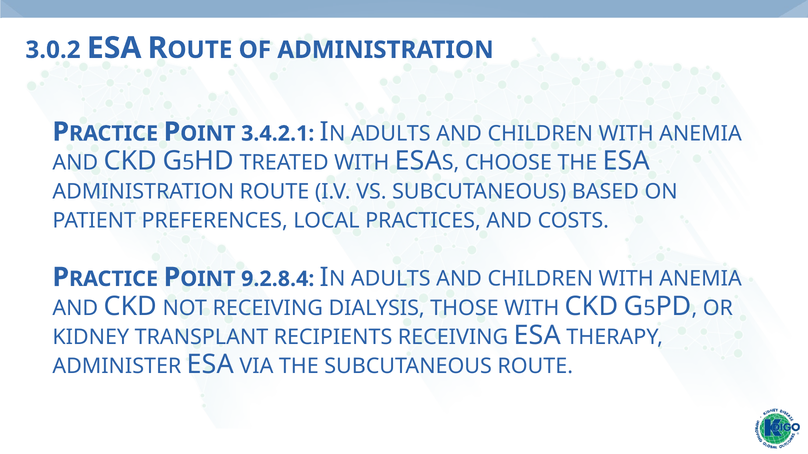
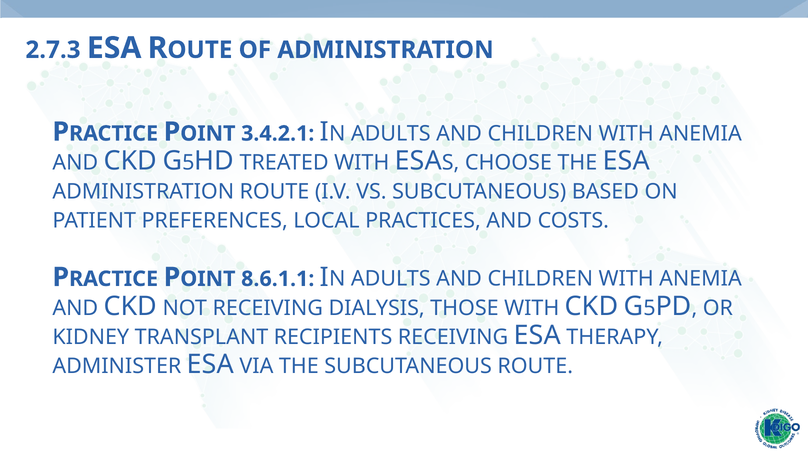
3.0.2: 3.0.2 -> 2.7.3 (53, 50)
9.2.8.4: 9.2.8.4 -> 8.6.1.1 (278, 279)
